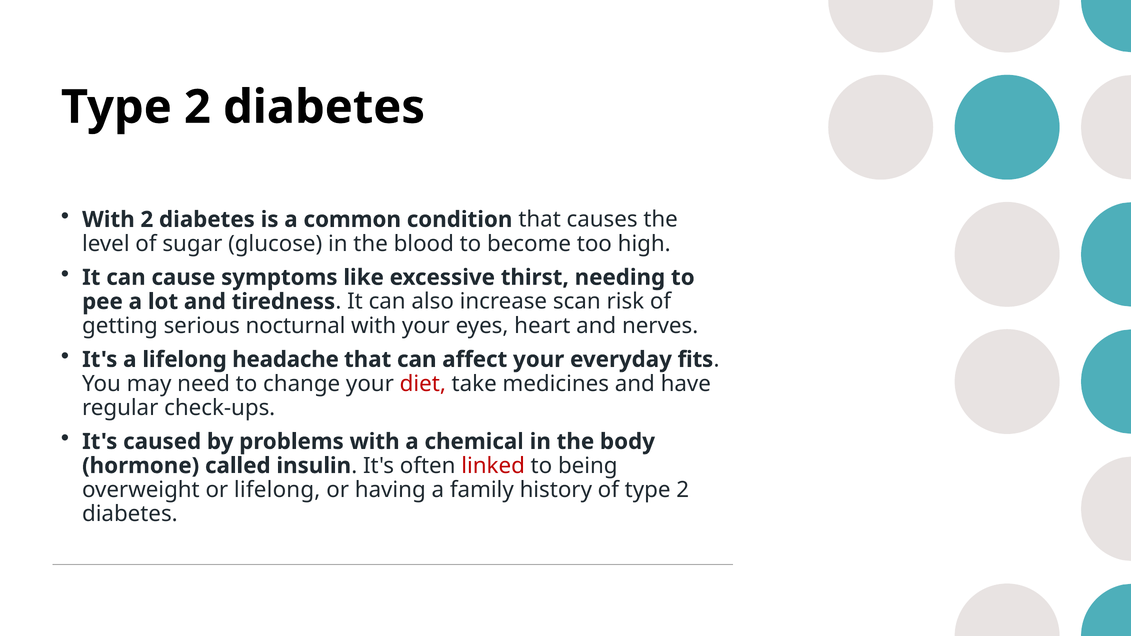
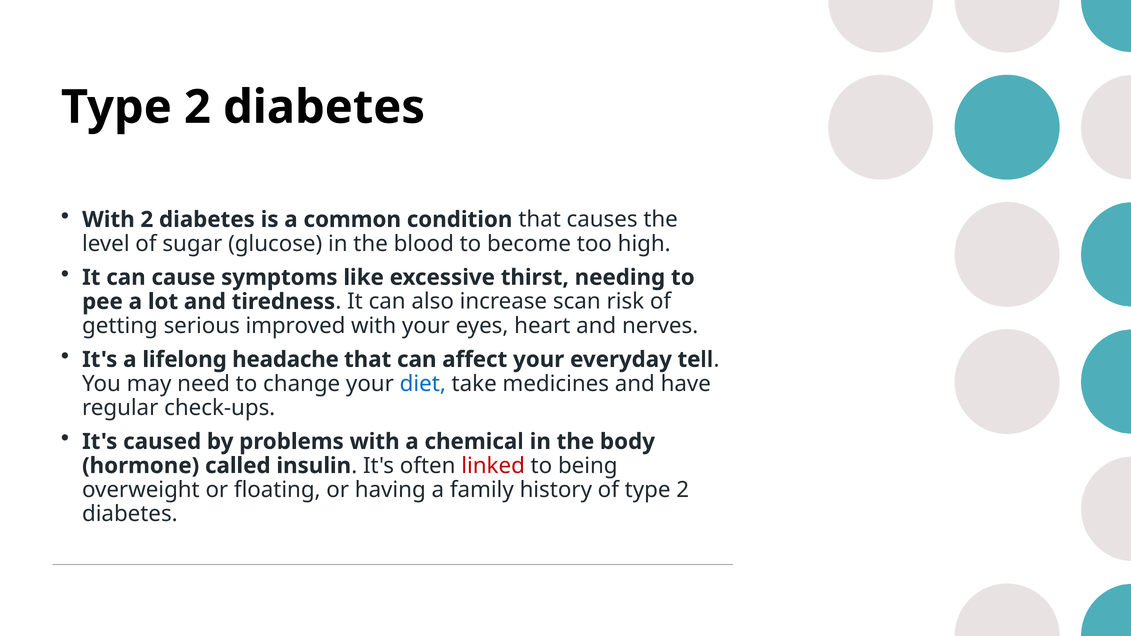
nocturnal: nocturnal -> improved (295, 326)
fits: fits -> tell (695, 360)
diet colour: red -> blue (423, 384)
or lifelong: lifelong -> floating (277, 490)
